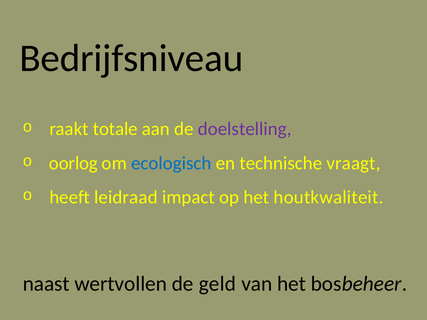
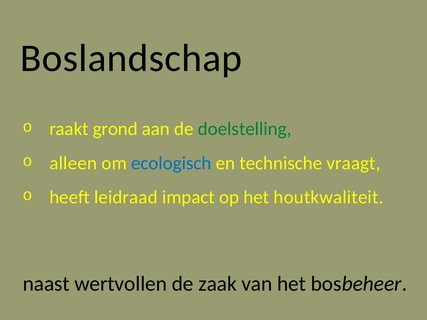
Bedrijfsniveau: Bedrijfsniveau -> Boslandschap (131, 58)
totale: totale -> grond (115, 129)
doelstelling colour: purple -> green (245, 129)
oorlog: oorlog -> alleen (73, 163)
geld: geld -> zaak (218, 284)
